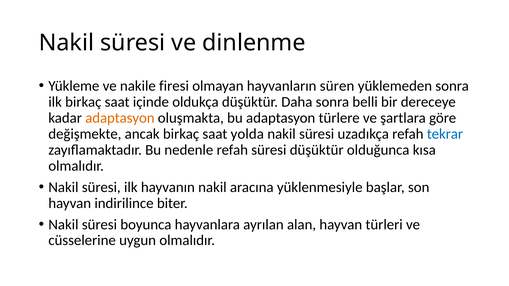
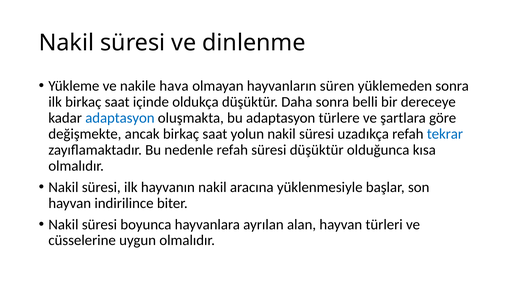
firesi: firesi -> hava (174, 86)
adaptasyon colour: orange -> blue (120, 118)
yolda: yolda -> yolun (247, 134)
